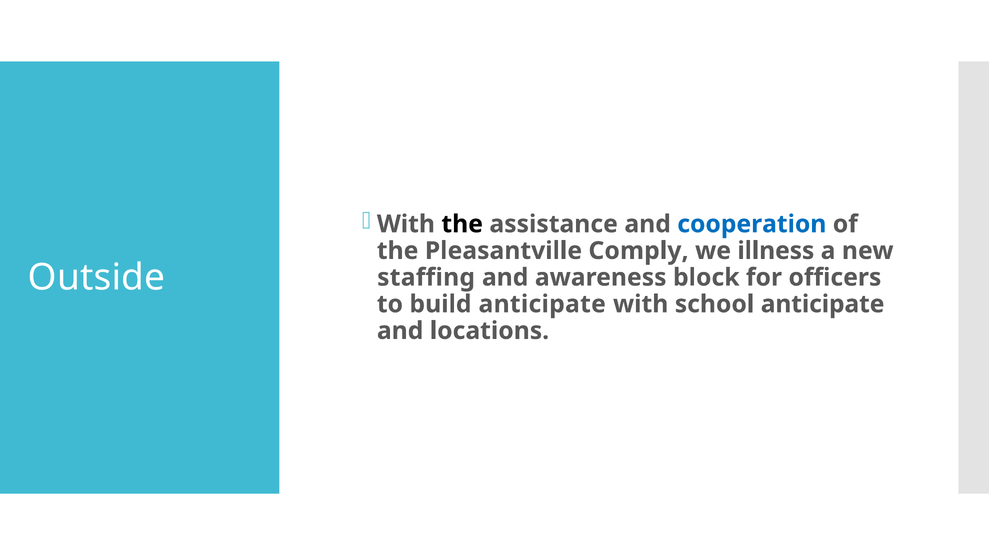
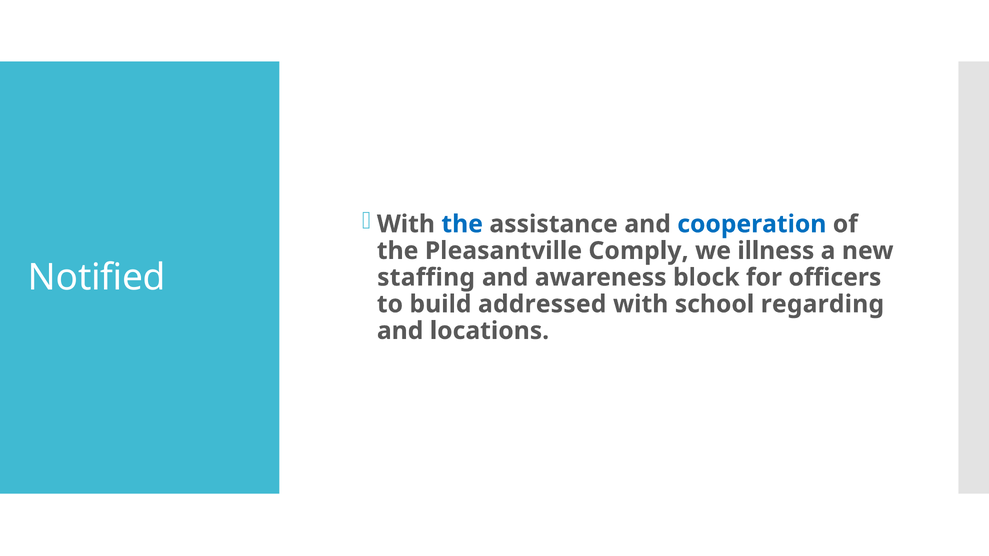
the colour: black -> blue (462, 224)
Outside: Outside -> Notified (97, 278)
build anticipate: anticipate -> addressed (542, 304)
school anticipate: anticipate -> regarding (822, 304)
